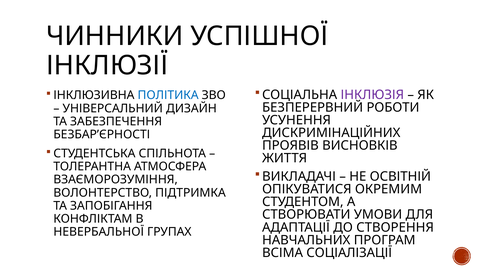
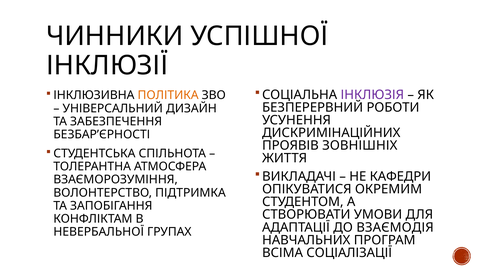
ПОЛІТИКА colour: blue -> orange (168, 95)
ВИСНОВКІВ: ВИСНОВКІВ -> ЗОВНІШНІХ (360, 146)
ОСВІТНІЙ: ОСВІТНІЙ -> КАФЕДРИ (400, 177)
СТВОРЕННЯ: СТВОРЕННЯ -> ВЗАЄМОДІЯ (395, 228)
